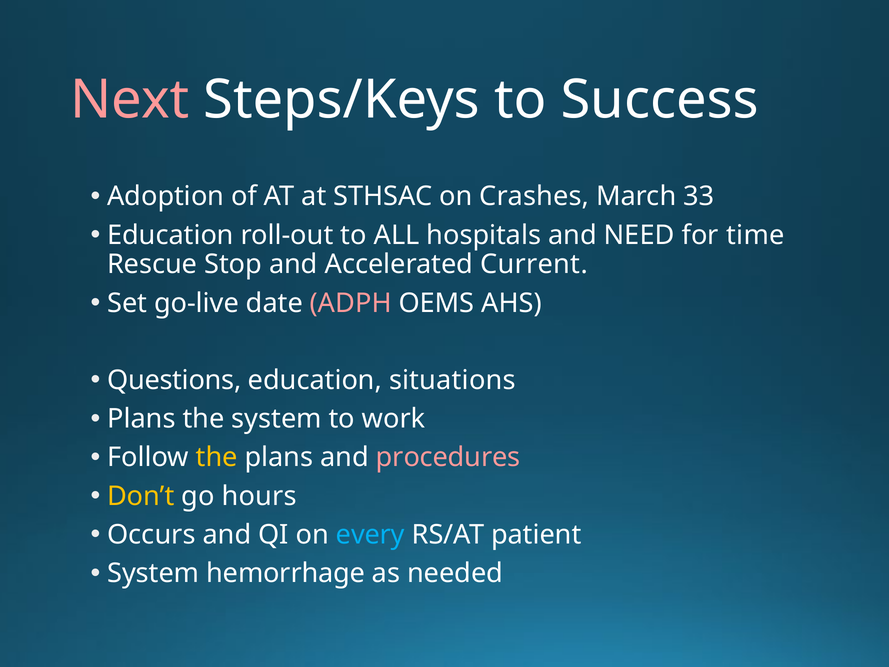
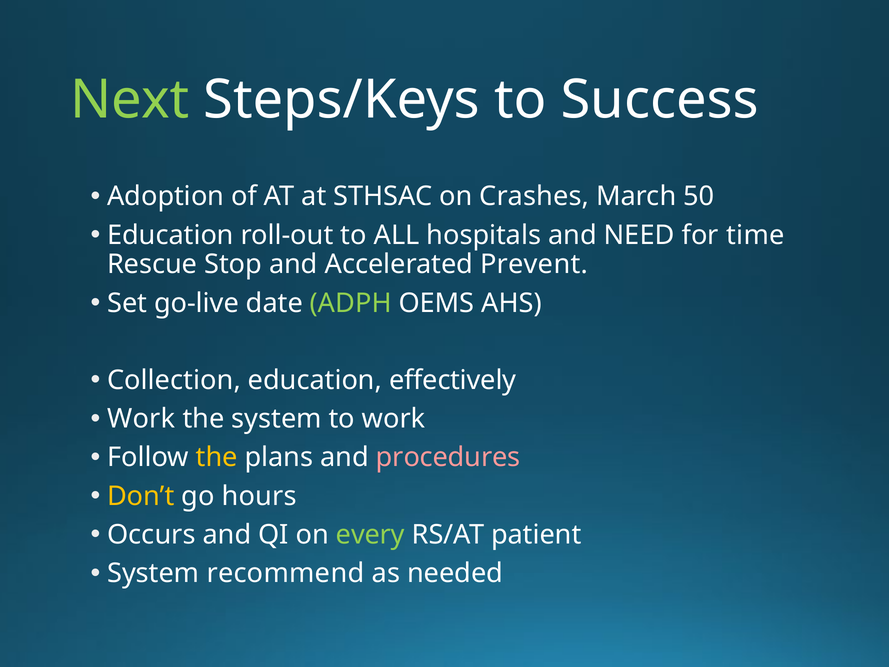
Next colour: pink -> light green (130, 100)
33: 33 -> 50 (699, 196)
Current: Current -> Prevent (534, 264)
ADPH colour: pink -> light green (351, 303)
Questions: Questions -> Collection (174, 380)
situations: situations -> effectively (453, 380)
Plans: Plans -> Work (141, 419)
every colour: light blue -> light green (370, 535)
hemorrhage: hemorrhage -> recommend (285, 573)
